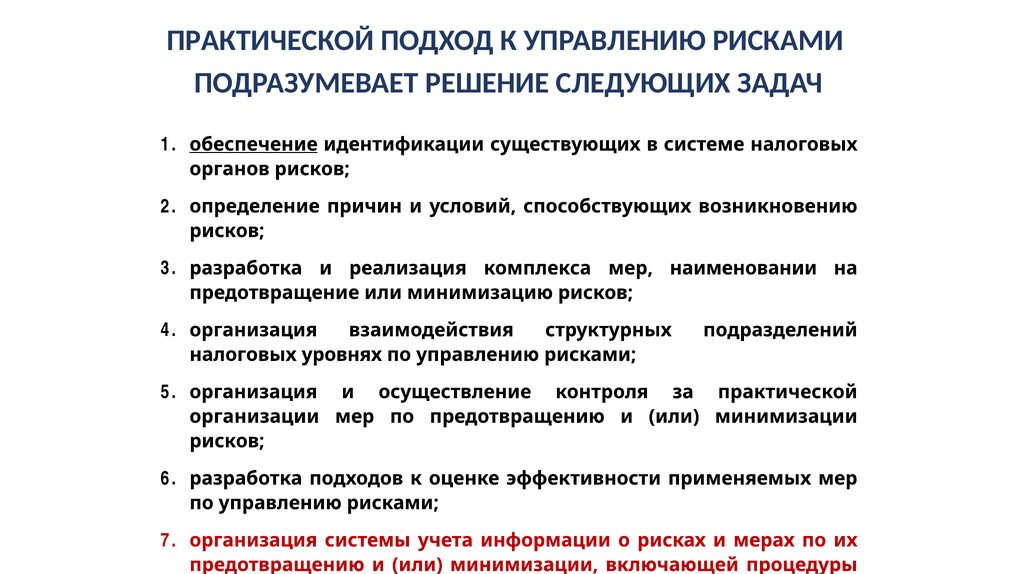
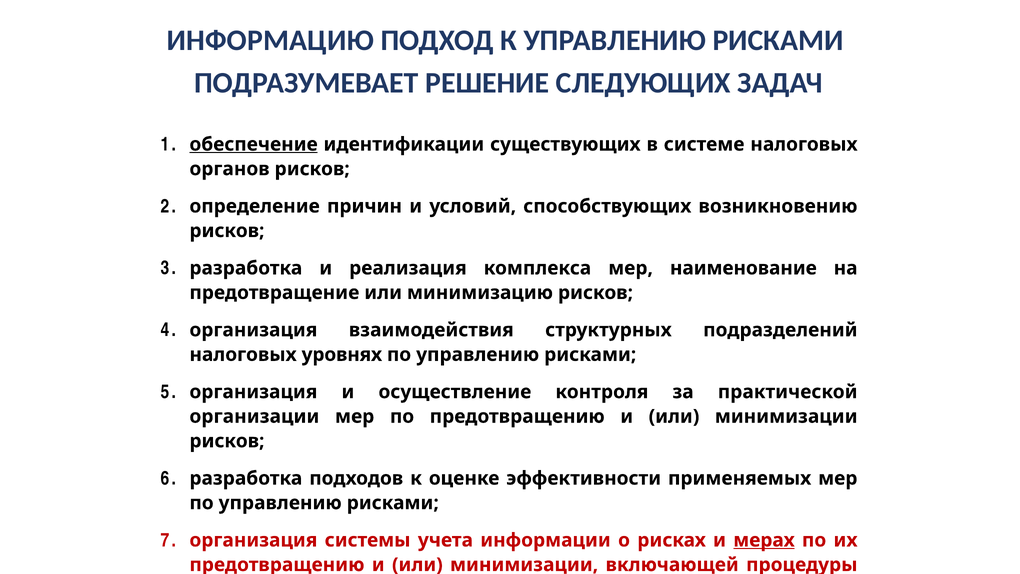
ПРАКТИЧЕСКОЙ: ПРАКТИЧЕСКОЙ -> ИНФОРМАЦИЮ (270, 40)
наименовании: наименовании -> наименование (743, 268)
мерах underline: none -> present (764, 540)
